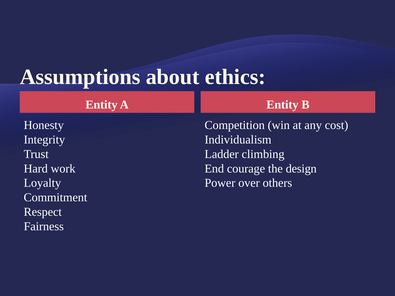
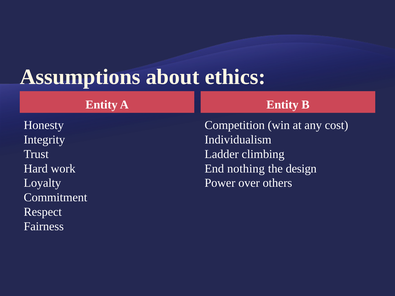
courage: courage -> nothing (246, 169)
